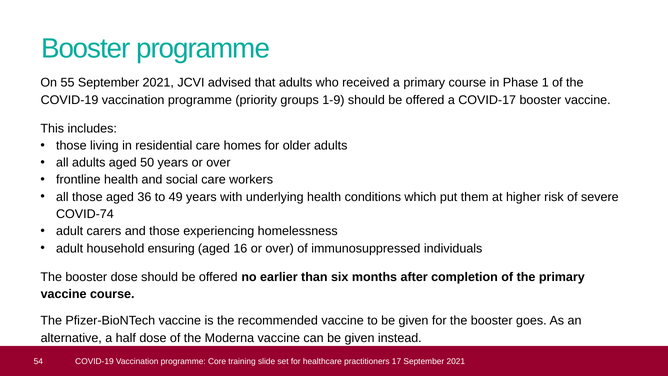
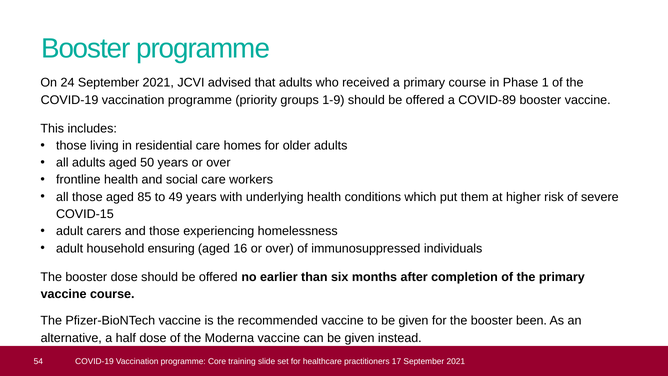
55: 55 -> 24 (67, 83)
COVID-17: COVID-17 -> COVID-89 (487, 100)
36: 36 -> 85 (144, 197)
COVID-74: COVID-74 -> COVID-15 (85, 214)
goes: goes -> been (531, 321)
